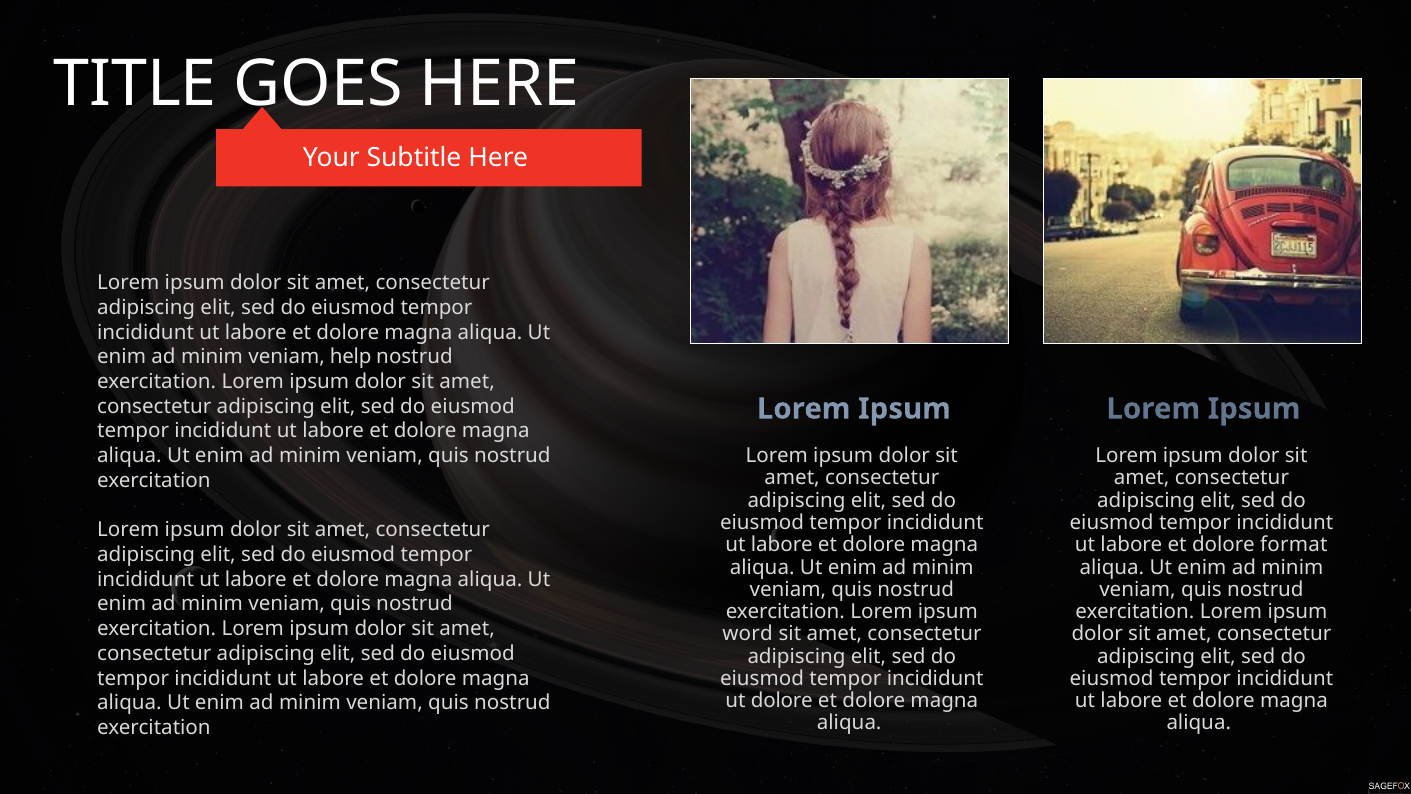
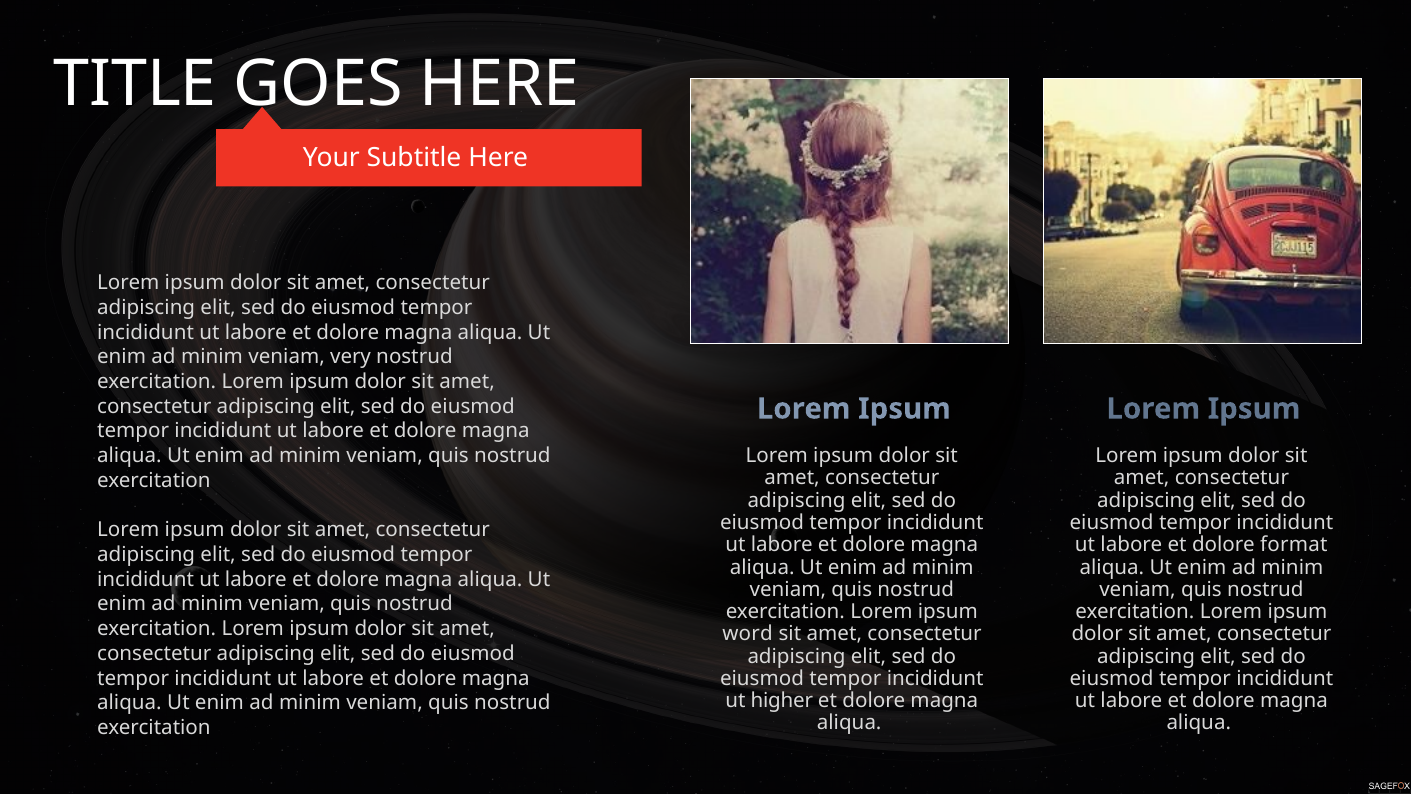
help: help -> very (351, 357)
ut dolore: dolore -> higher (782, 700)
